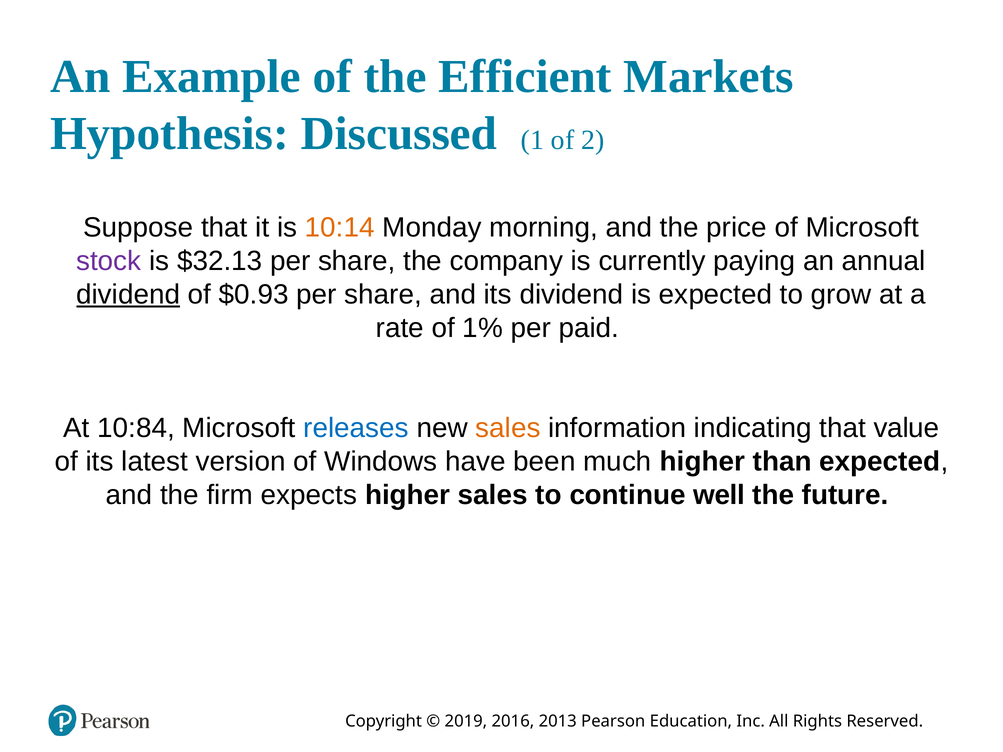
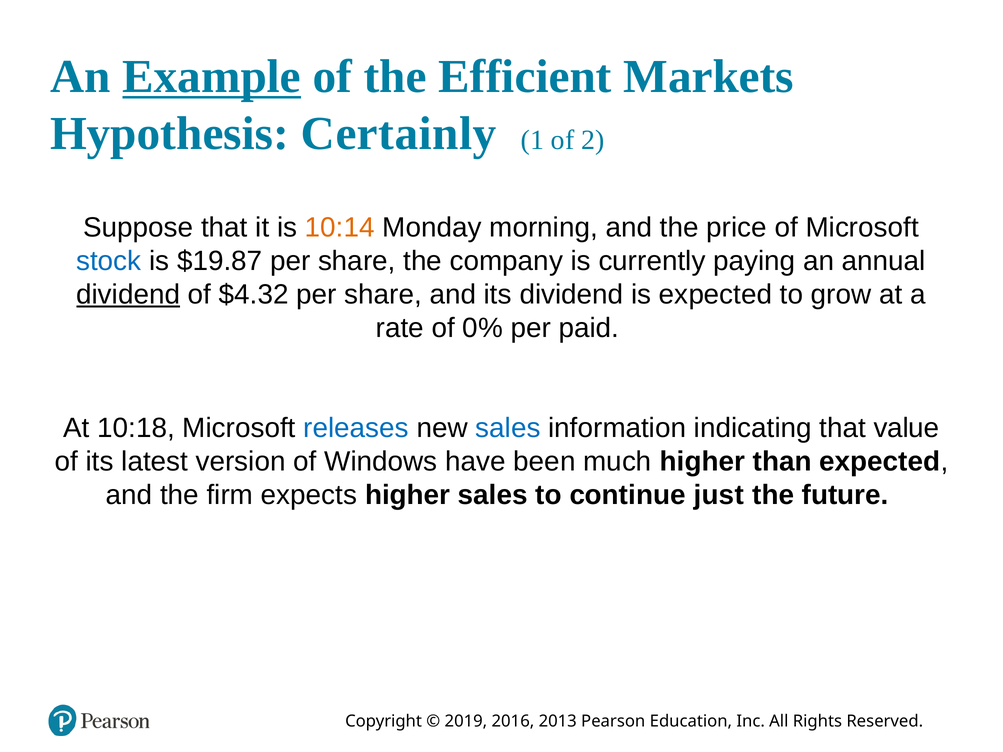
Example underline: none -> present (212, 77)
Discussed: Discussed -> Certainly (399, 134)
stock colour: purple -> blue (109, 261)
$32.13: $32.13 -> $19.87 (220, 261)
$0.93: $0.93 -> $4.32 (254, 295)
1%: 1% -> 0% (483, 328)
10:84: 10:84 -> 10:18 (136, 428)
sales colour: orange -> blue (508, 428)
well: well -> just (719, 495)
